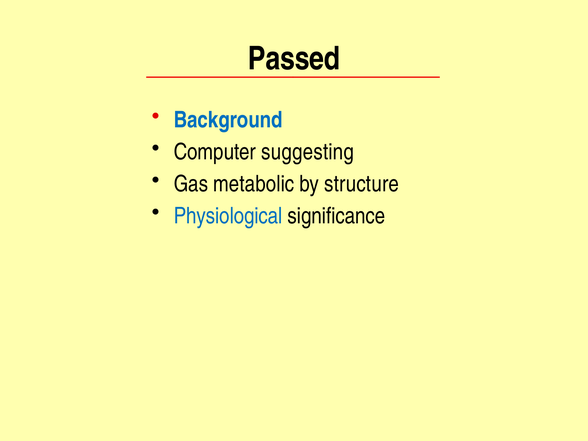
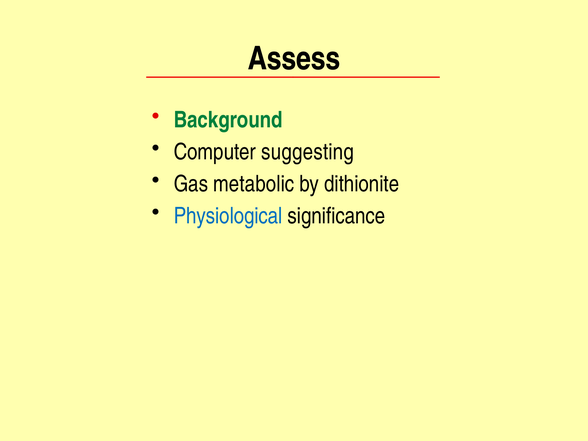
Passed: Passed -> Assess (294, 59)
Background colour: blue -> green (228, 120)
structure: structure -> dithionite (362, 184)
